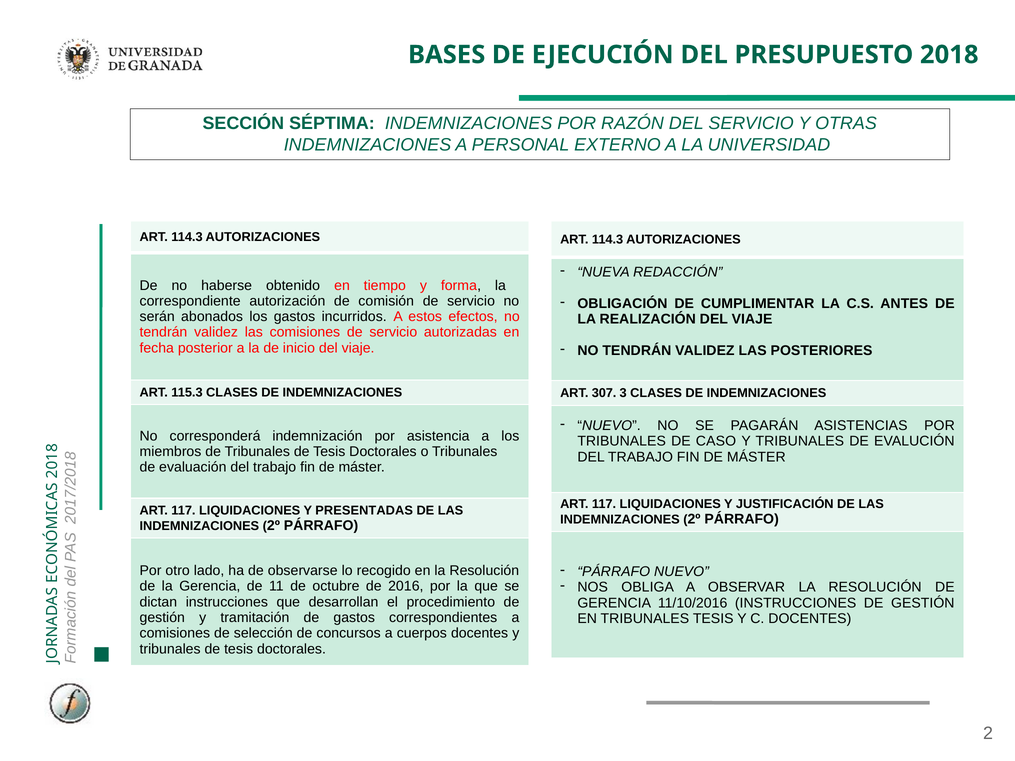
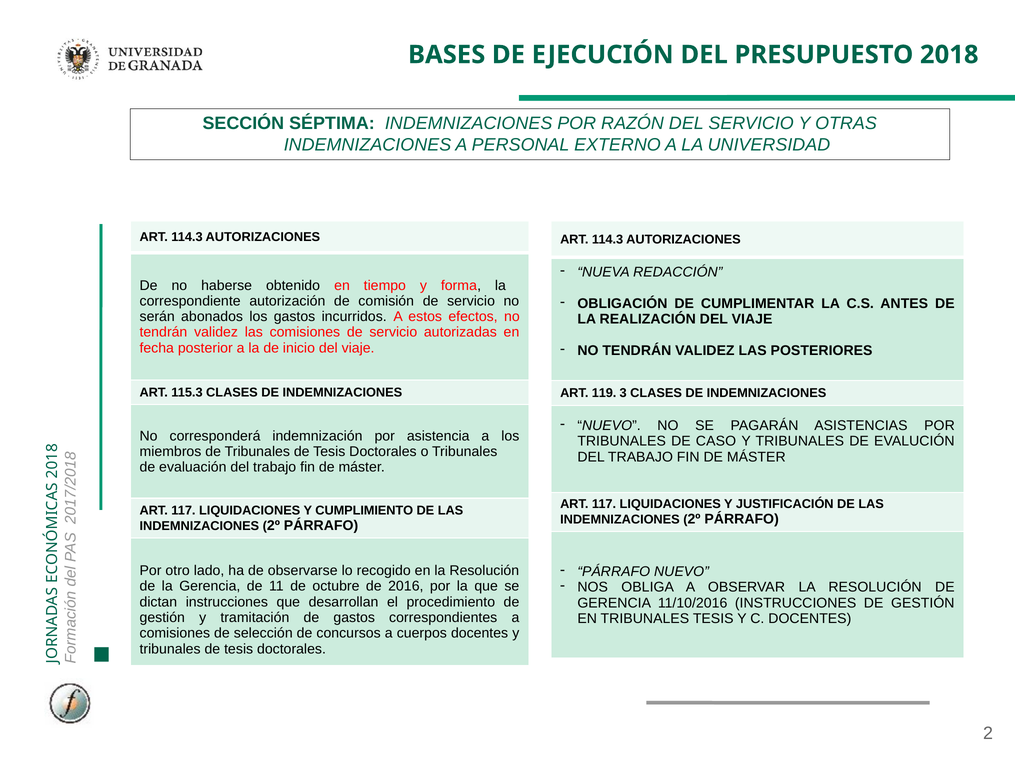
307: 307 -> 119 (604, 393)
PRESENTADAS: PRESENTADAS -> CUMPLIMIENTO (364, 511)
